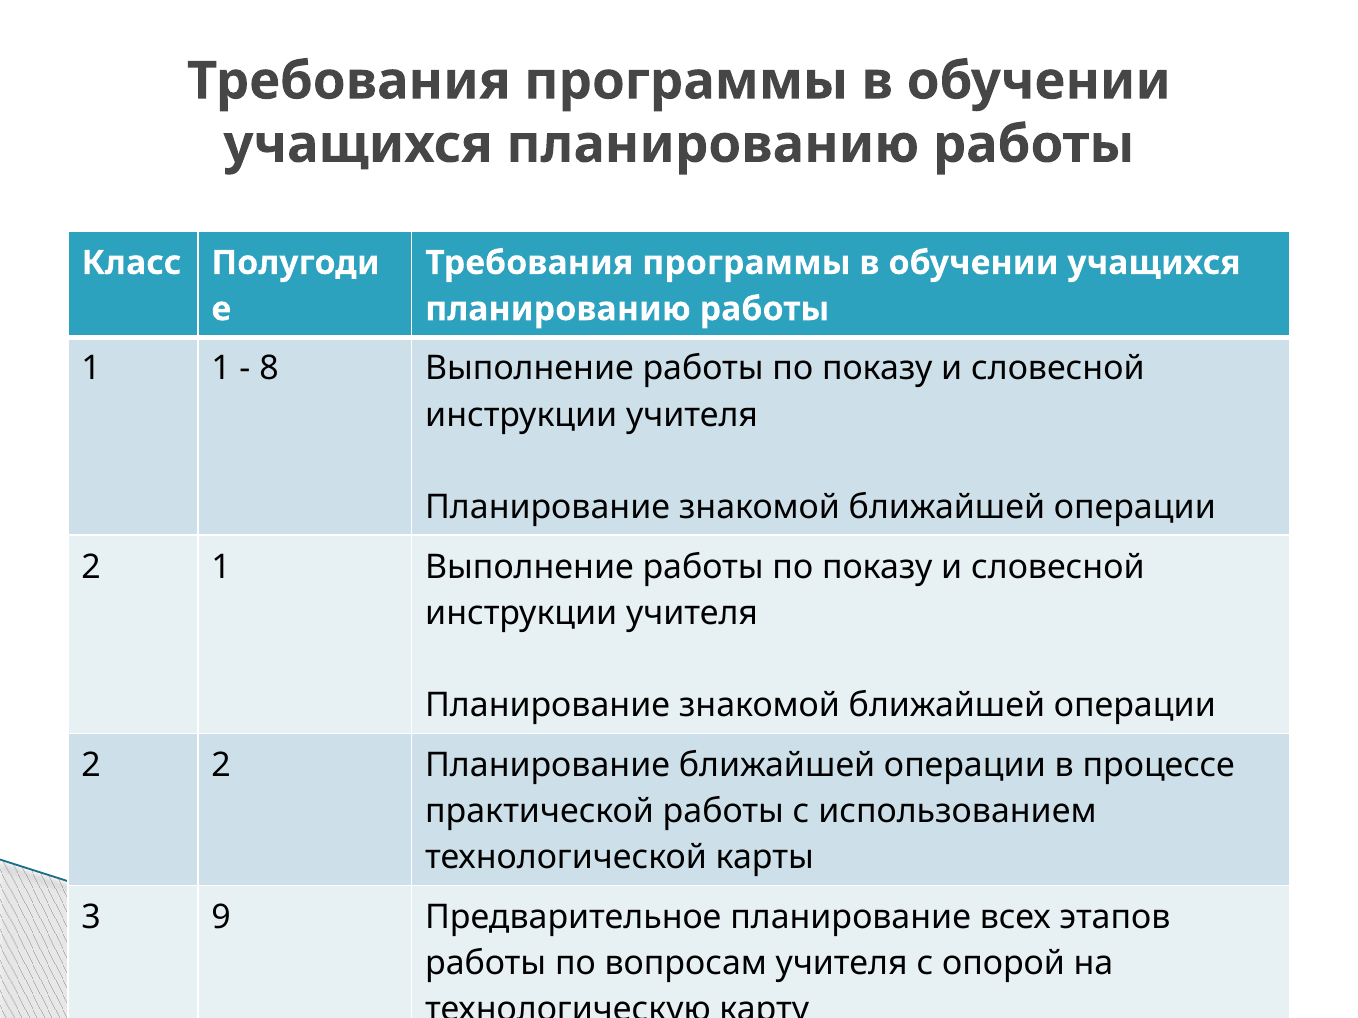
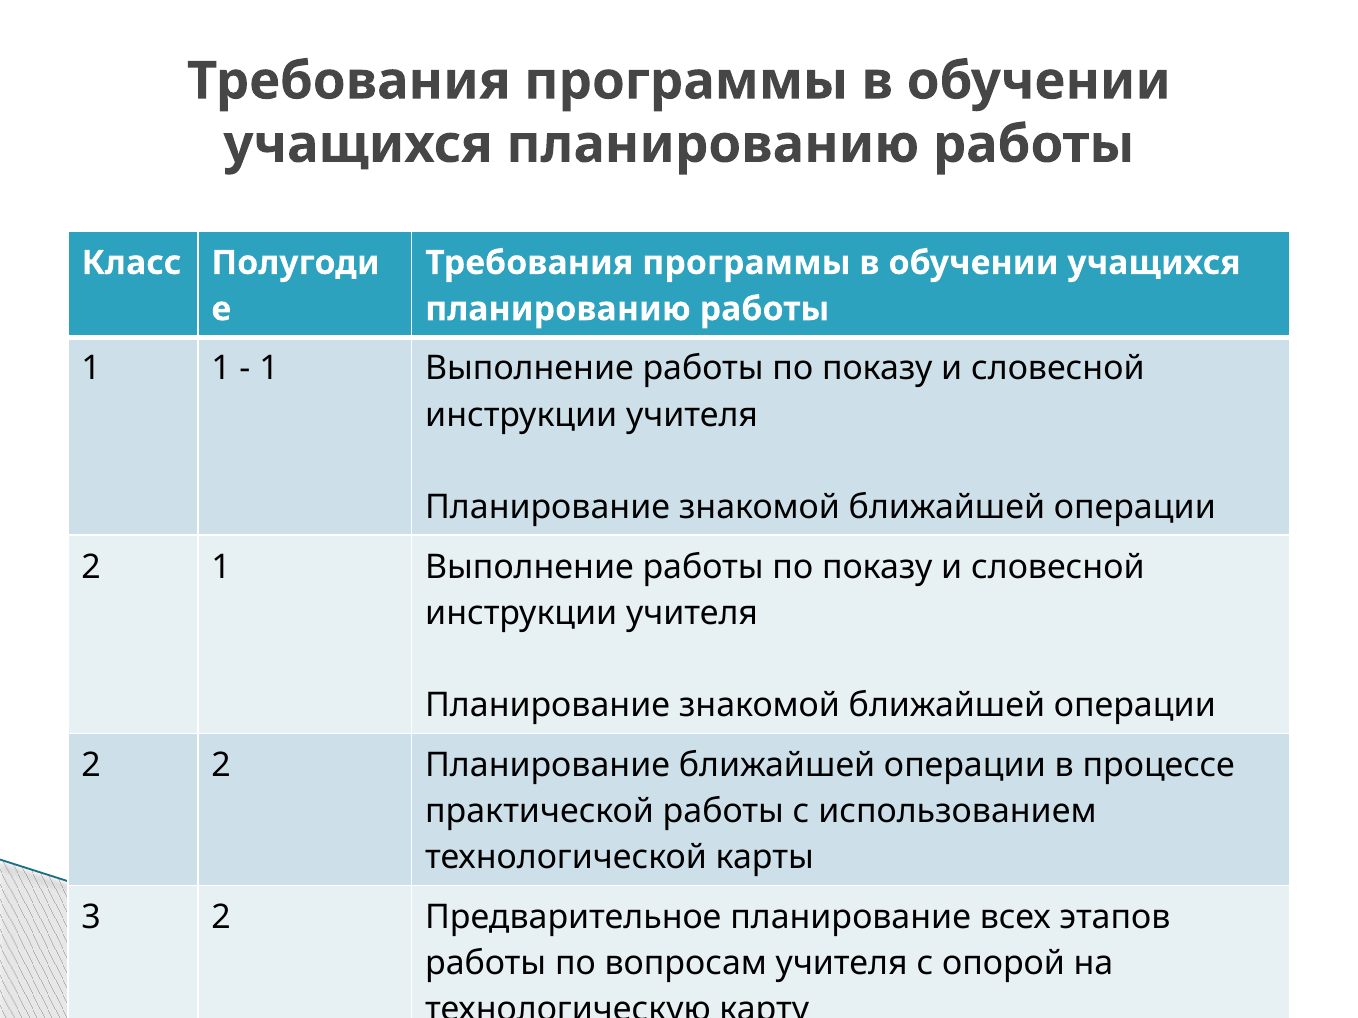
8: 8 -> 1 (269, 369)
3 9: 9 -> 2 (221, 918)
